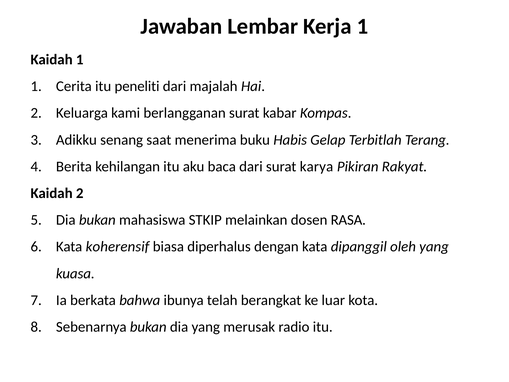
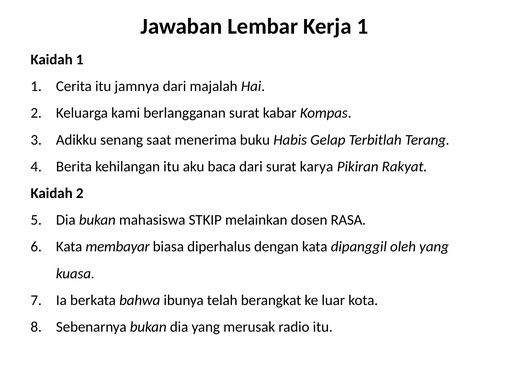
peneliti: peneliti -> jamnya (137, 86)
koherensif: koherensif -> membayar (118, 247)
